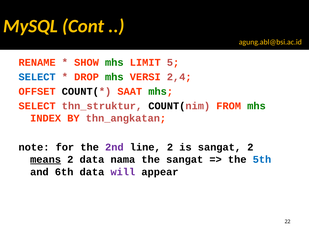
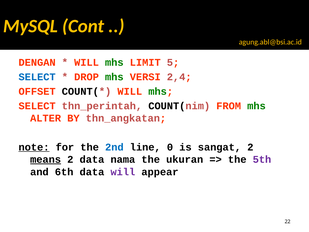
RENAME: RENAME -> DENGAN (37, 63)
SHOW: SHOW -> WILL (87, 63)
SAAT: SAAT -> WILL (130, 91)
thn_struktur: thn_struktur -> thn_perintah (102, 106)
INDEX: INDEX -> ALTER (46, 118)
note underline: none -> present (34, 147)
2nd colour: purple -> blue (114, 147)
line 2: 2 -> 0 (170, 147)
the sangat: sangat -> ukuran (185, 159)
5th colour: blue -> purple (262, 159)
